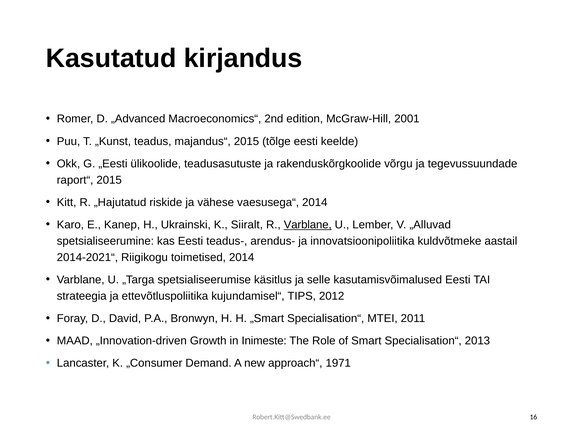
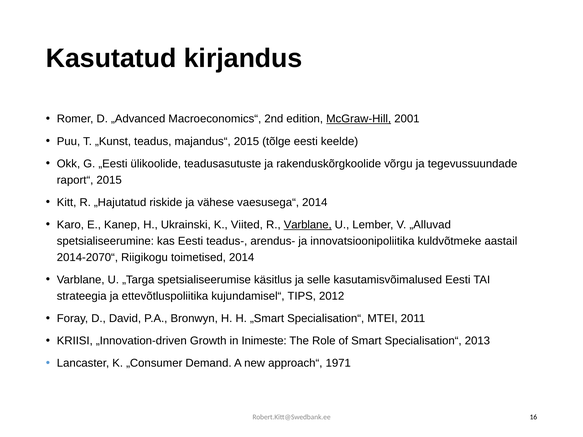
McGraw-Hill underline: none -> present (359, 119)
Siiralt: Siiralt -> Viited (247, 225)
2014-2021“: 2014-2021“ -> 2014-2070“ (87, 258)
MAAD: MAAD -> KRIISI (75, 341)
